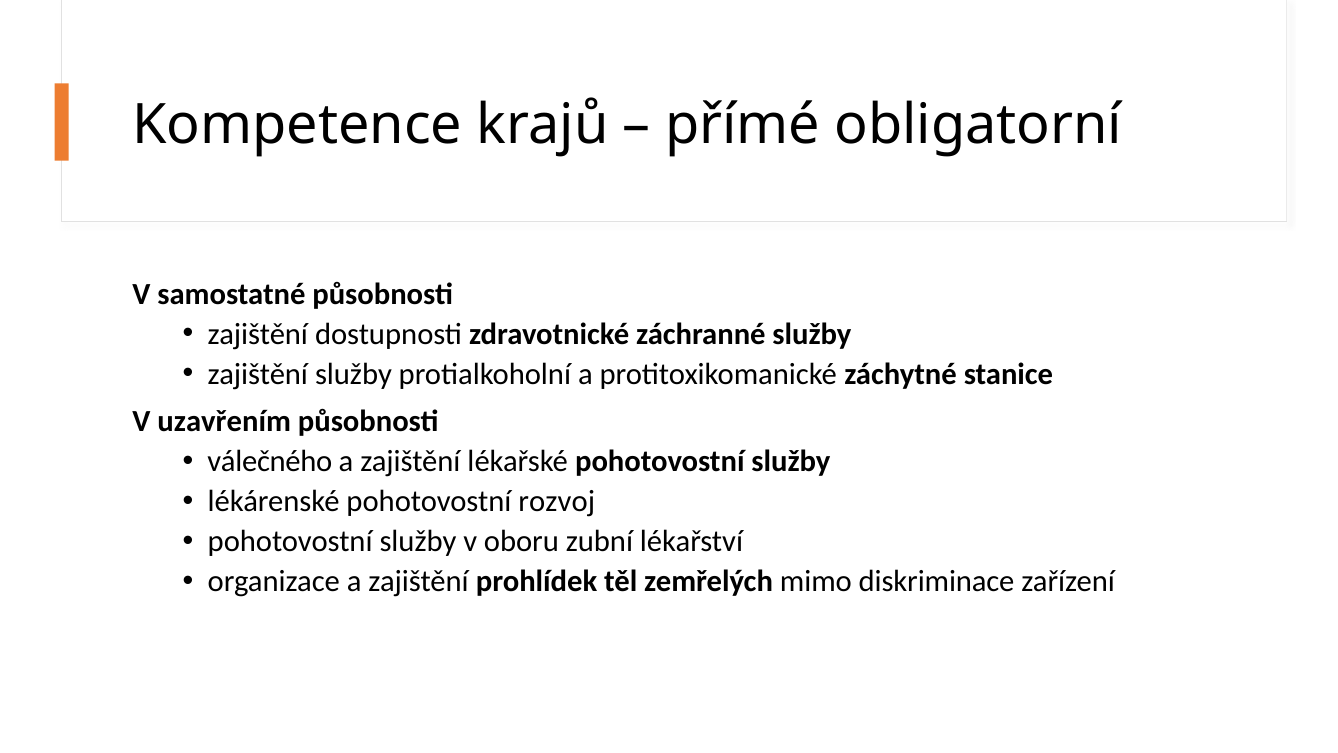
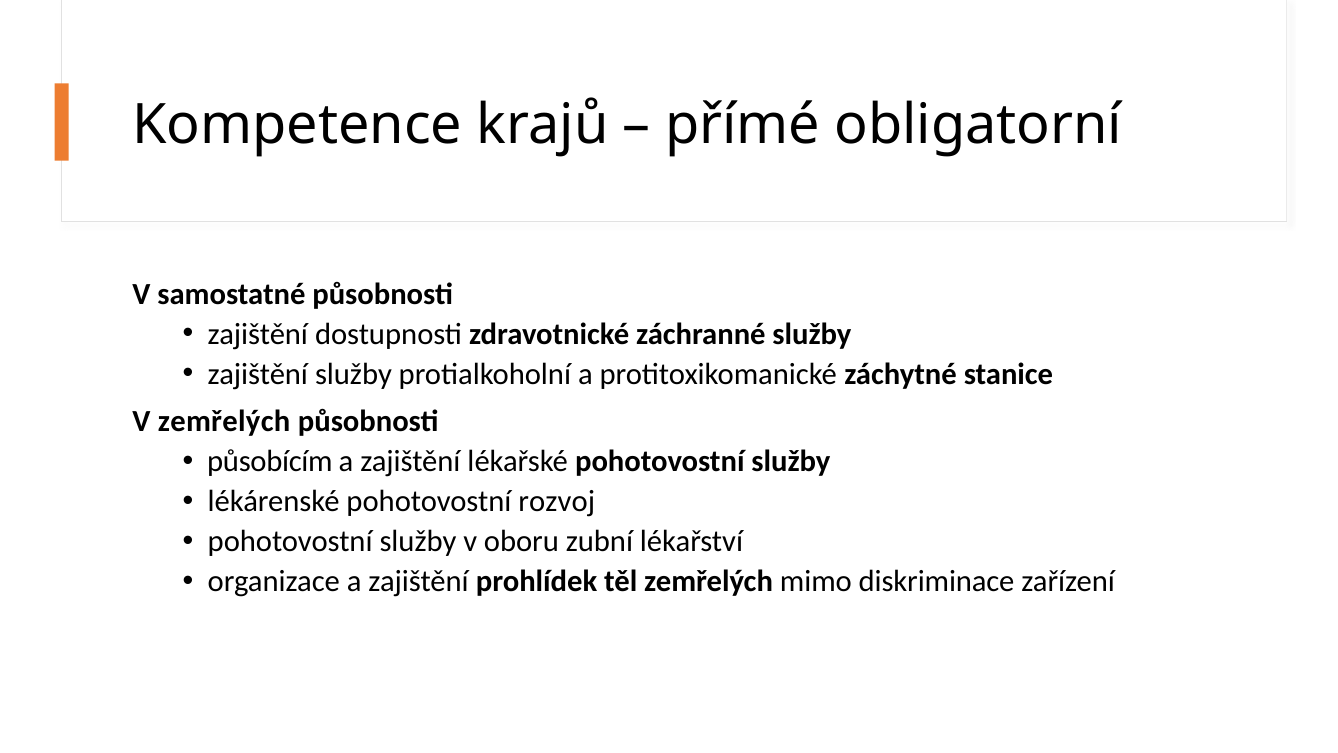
V uzavřením: uzavřením -> zemřelých (224, 421)
válečného: válečného -> působícím (270, 461)
